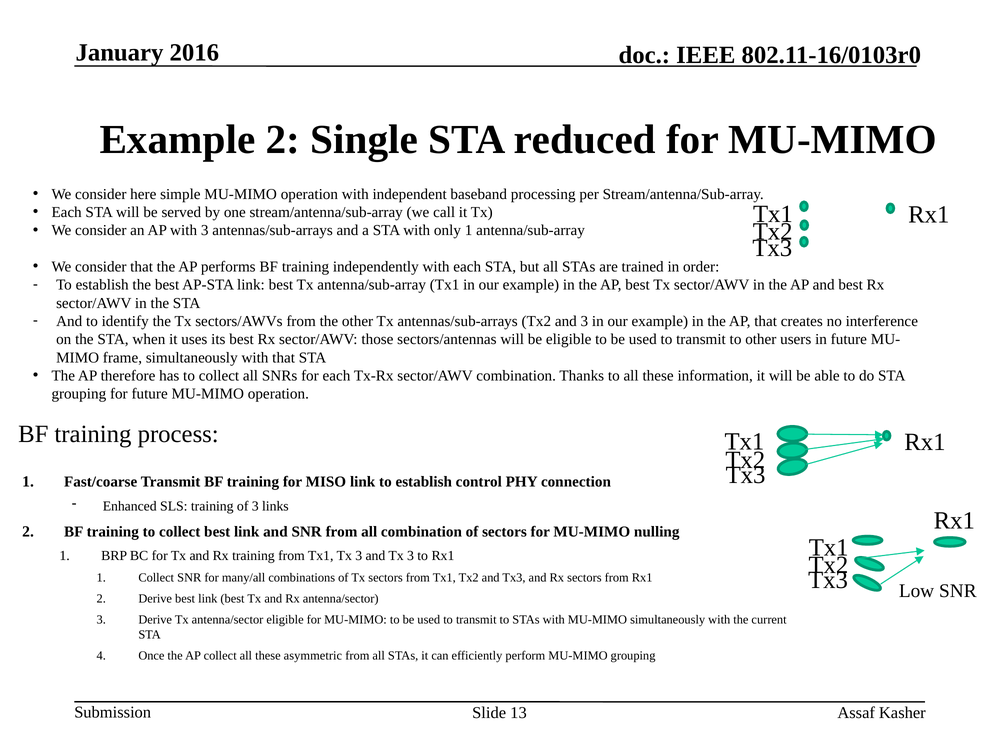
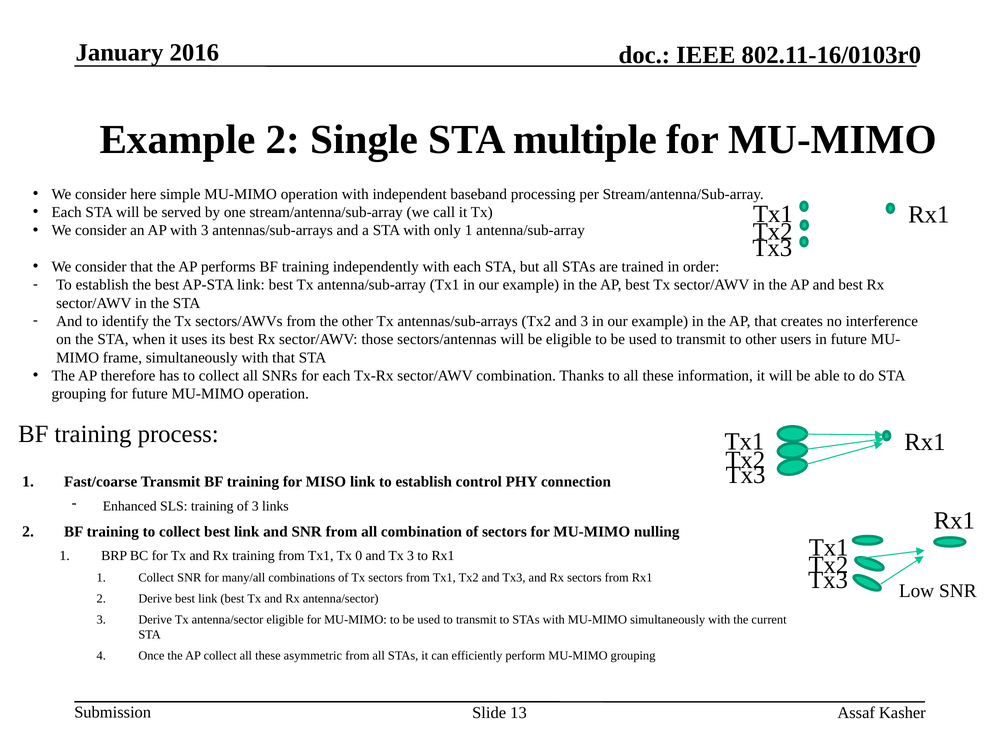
reduced: reduced -> multiple (585, 140)
Tx1 Tx 3: 3 -> 0 (359, 556)
